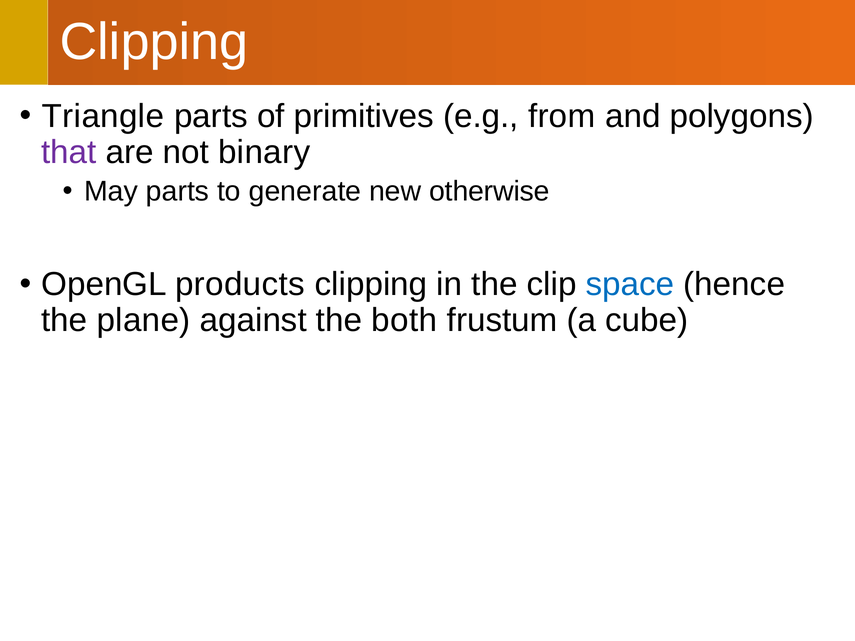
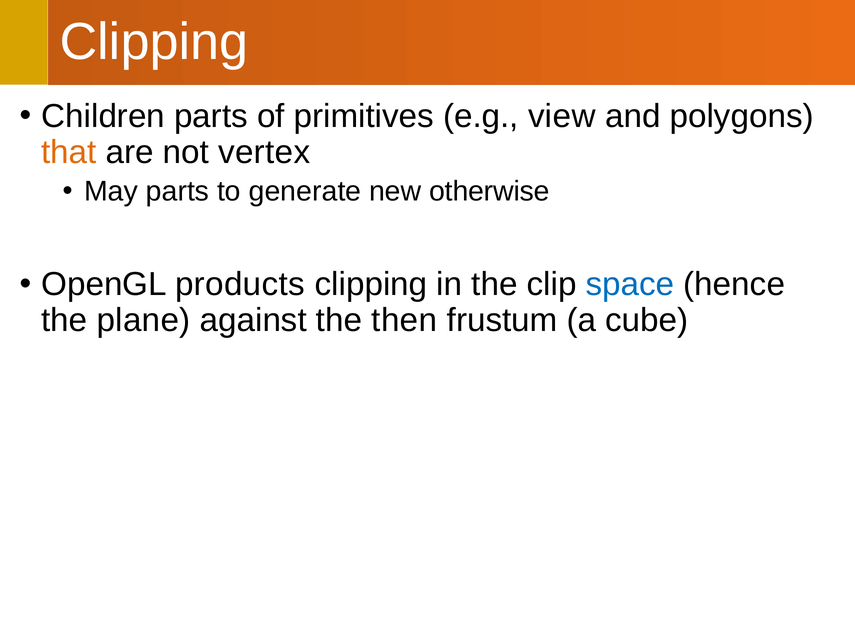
Triangle: Triangle -> Children (103, 116)
from: from -> view (562, 116)
that colour: purple -> orange (69, 152)
binary: binary -> vertex (264, 152)
both: both -> then (404, 320)
